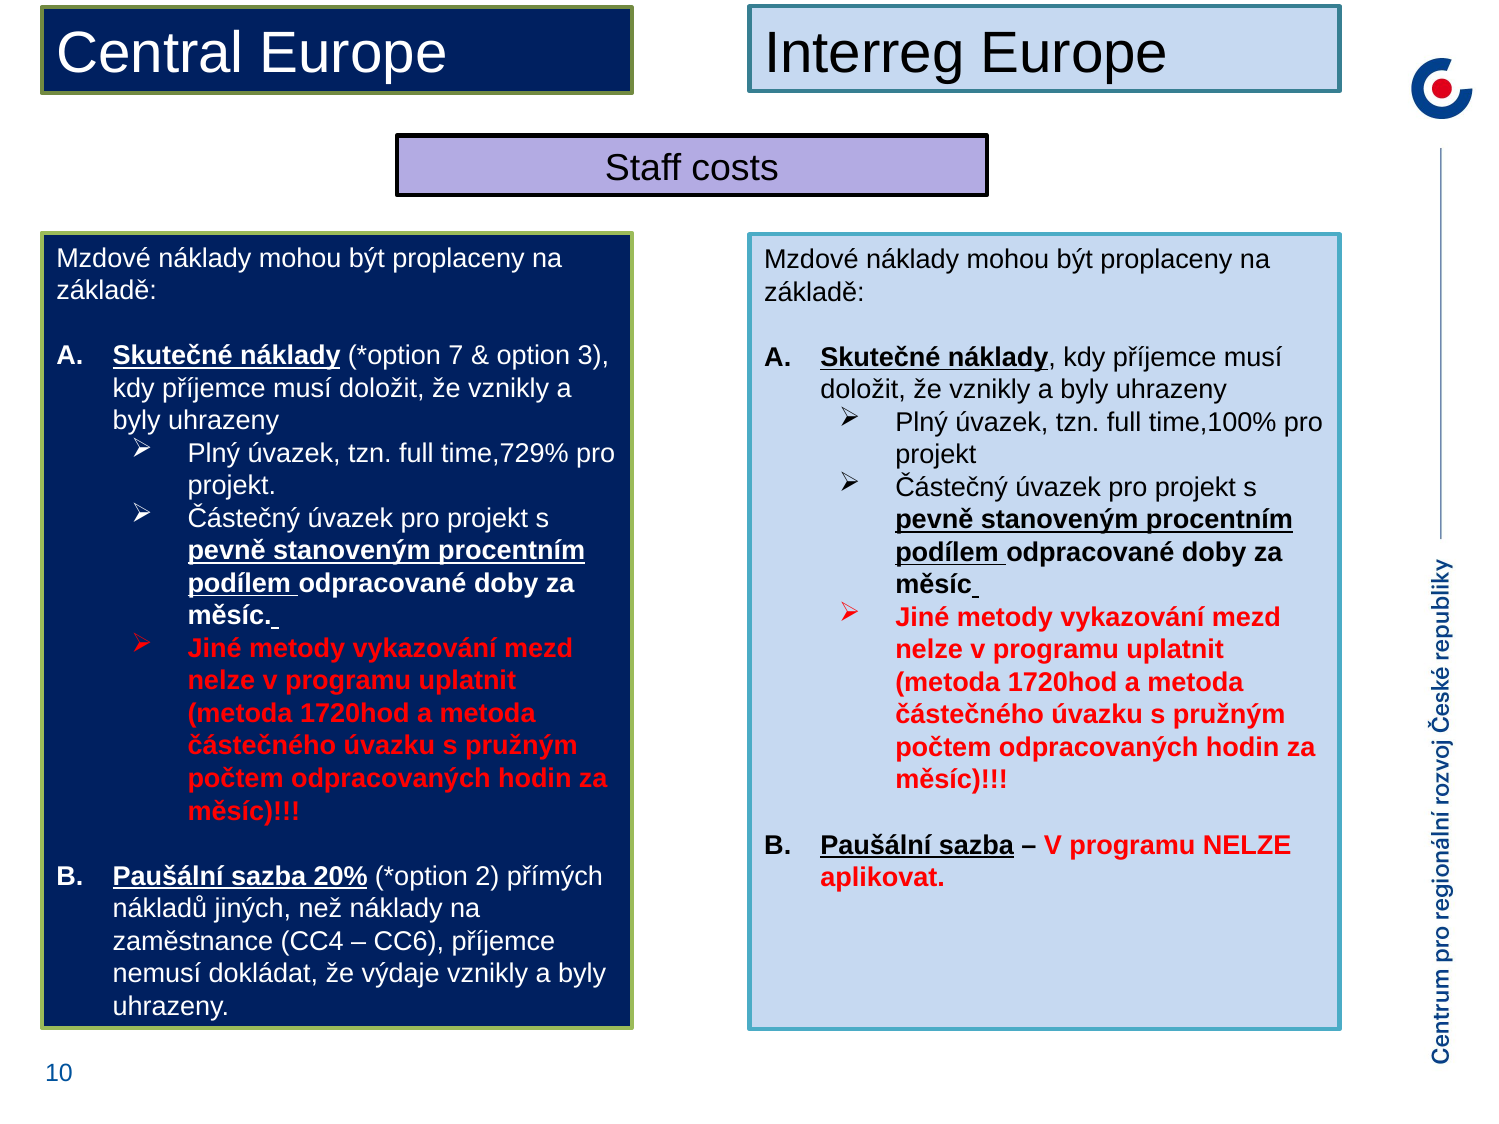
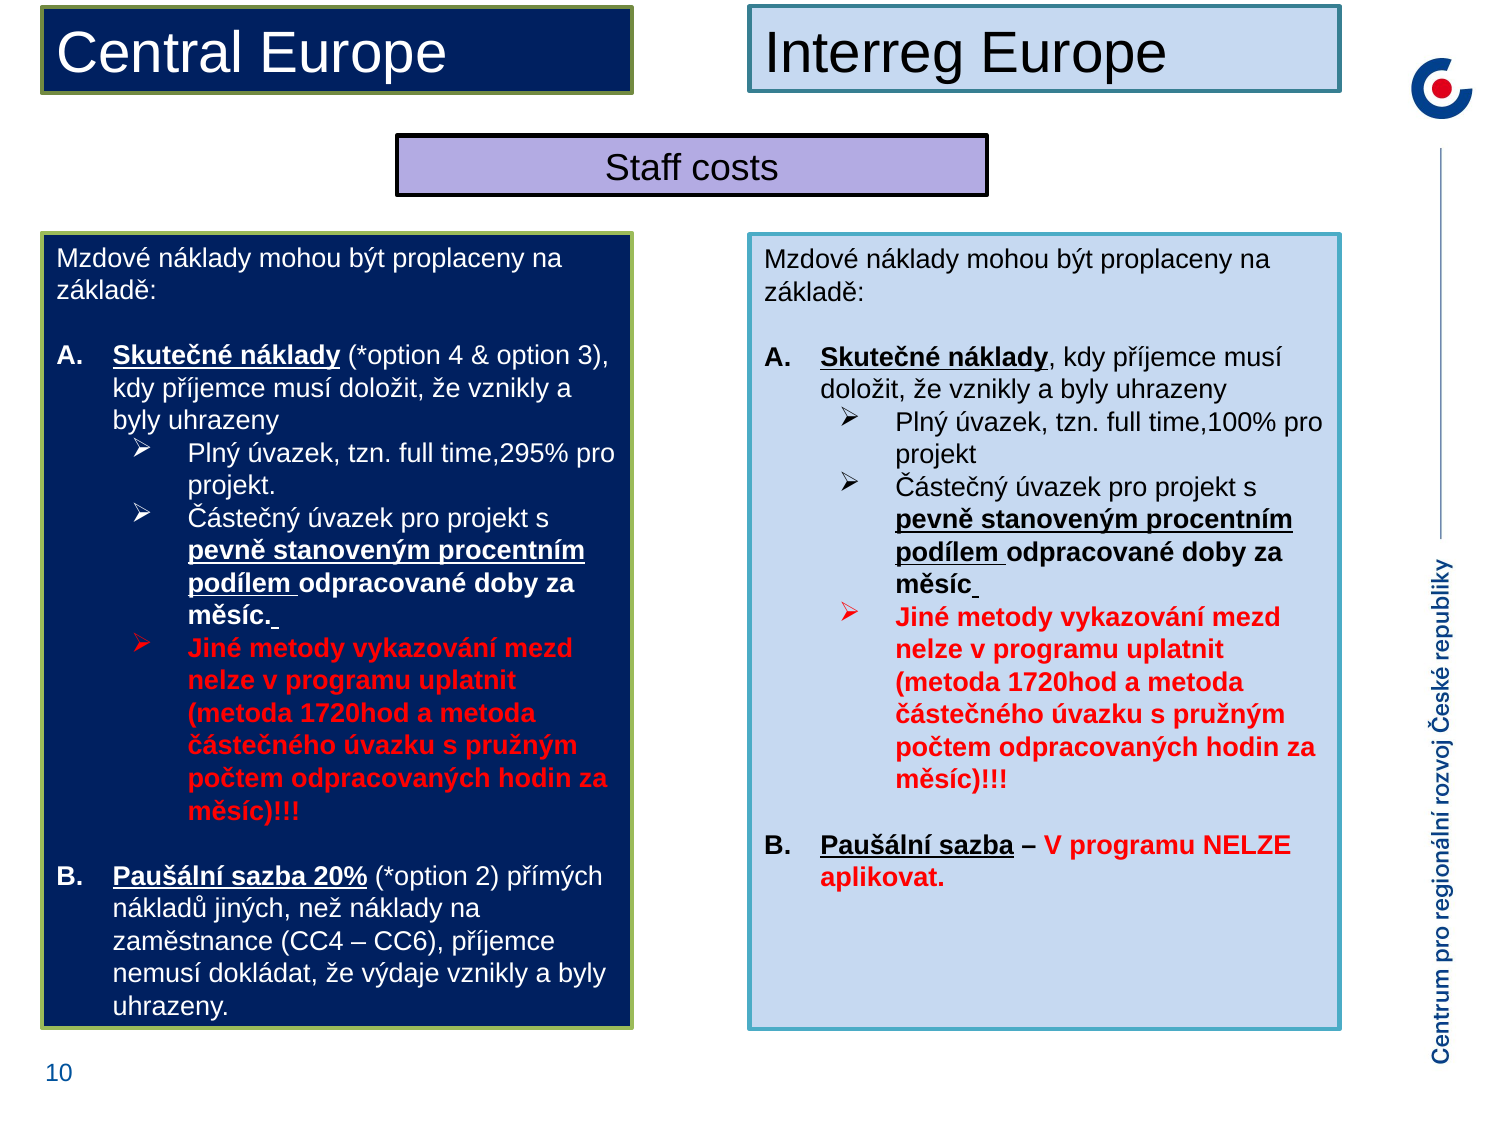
7: 7 -> 4 (456, 356)
time,729%: time,729% -> time,295% (505, 454)
